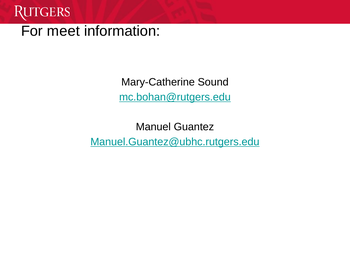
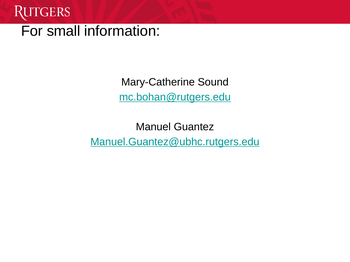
meet: meet -> small (64, 31)
